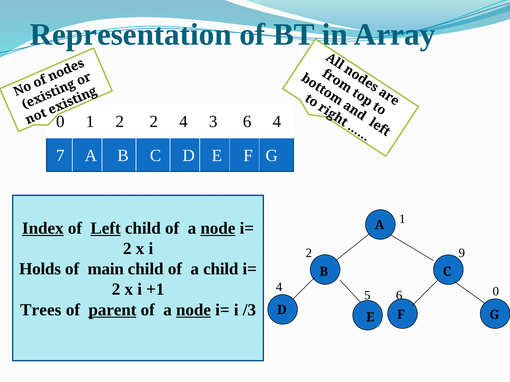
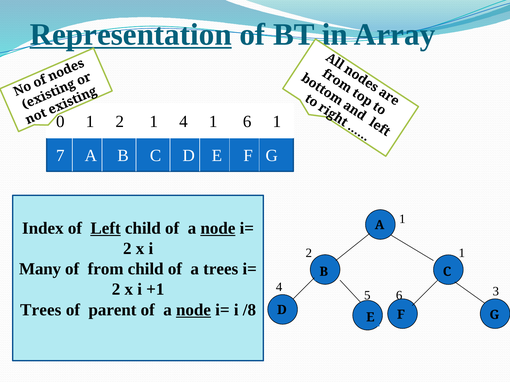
Representation underline: none -> present (131, 34)
2: 2 -> 1 (154, 122)
4 3: 3 -> 1 (213, 122)
6 4: 4 -> 1 (277, 122)
Index underline: present -> none (43, 229)
9: 9 -> 1 (462, 253)
Holds: Holds -> Many (40, 269)
main: main -> from (106, 269)
a child: child -> trees (221, 269)
6 0: 0 -> 3 (496, 292)
parent underline: present -> none (112, 310)
/3: /3 -> /8 (249, 310)
